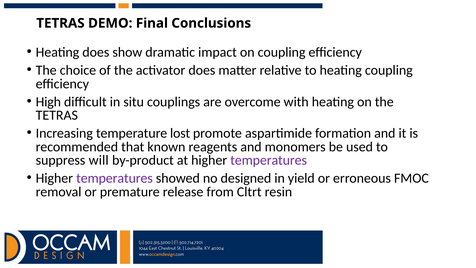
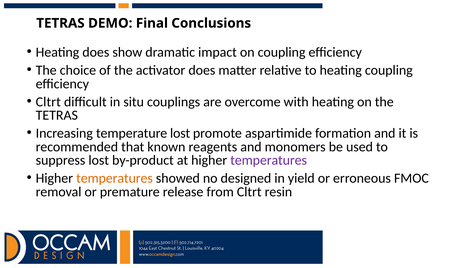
High: High -> Cltrt (48, 102)
suppress will: will -> lost (99, 160)
temperatures colour: purple -> orange (115, 178)
